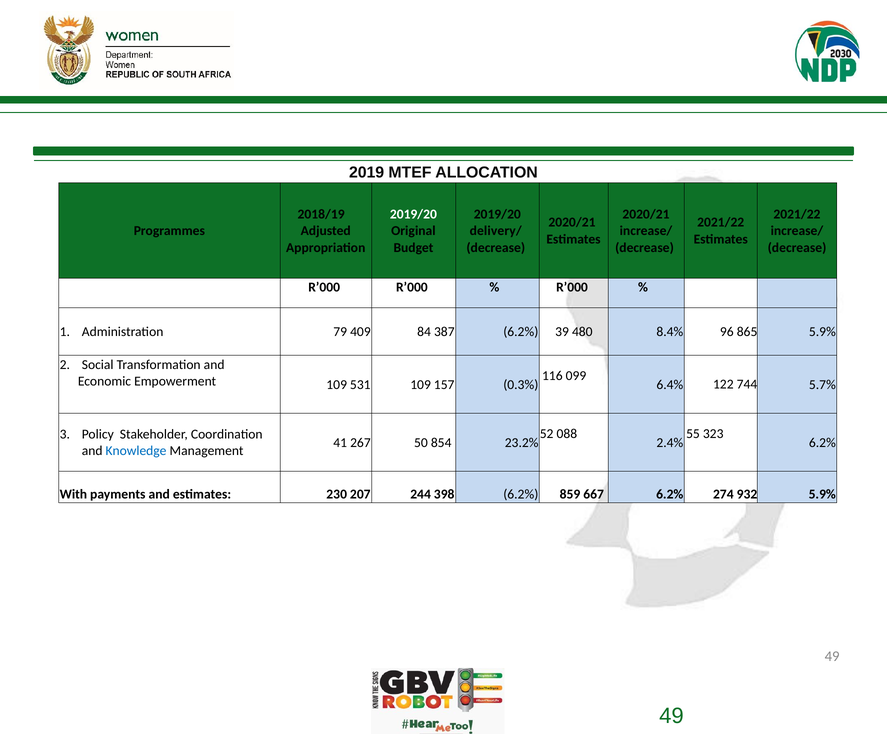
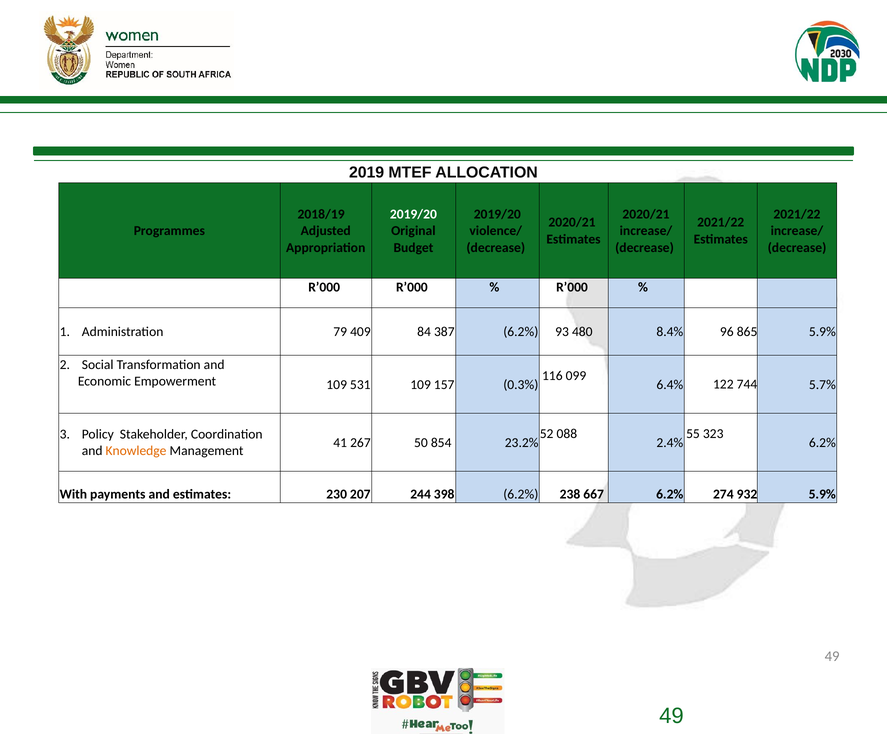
delivery/: delivery/ -> violence/ (496, 231)
39: 39 -> 93 (562, 331)
Knowledge colour: blue -> orange (136, 451)
859: 859 -> 238 (570, 494)
